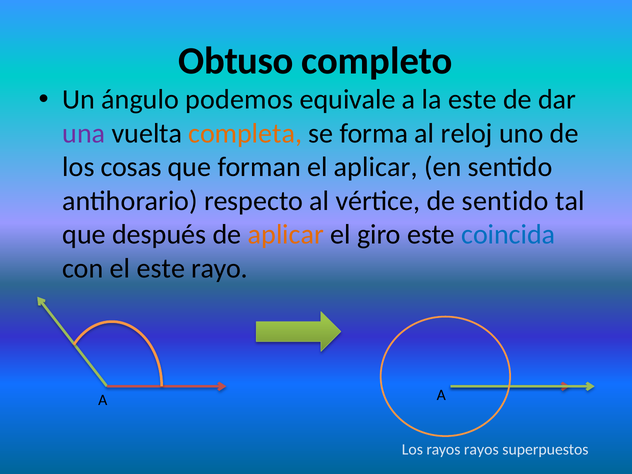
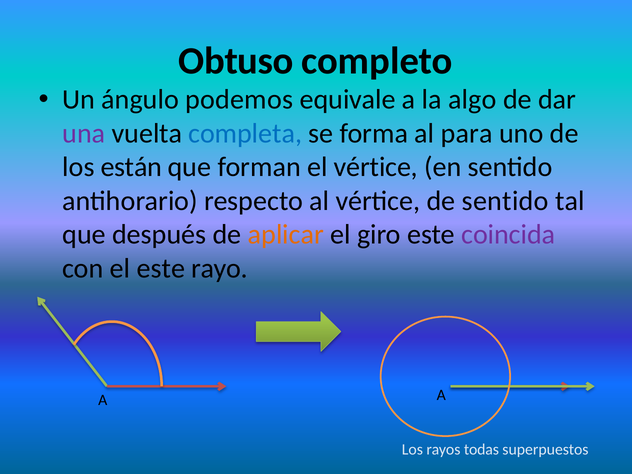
la este: este -> algo (472, 100)
completa colour: orange -> blue (245, 133)
reloj: reloj -> para (467, 133)
cosas: cosas -> están (131, 167)
el aplicar: aplicar -> vértice (376, 167)
coincida colour: blue -> purple (508, 235)
rayos rayos: rayos -> todas (481, 450)
